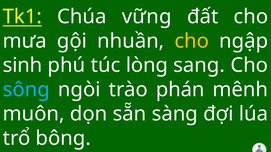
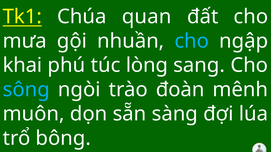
vững: vững -> quan (147, 17)
cho colour: yellow -> light blue (192, 41)
sinh: sinh -> khai (22, 65)
phán: phán -> đoàn (180, 90)
